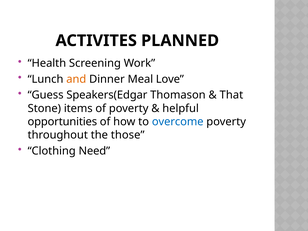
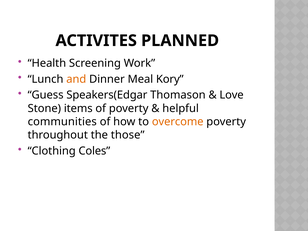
Love: Love -> Kory (170, 79)
That: That -> Love (232, 95)
opportunities: opportunities -> communities (62, 122)
overcome colour: blue -> orange (178, 122)
Need: Need -> Coles (94, 151)
